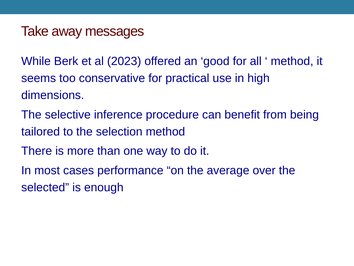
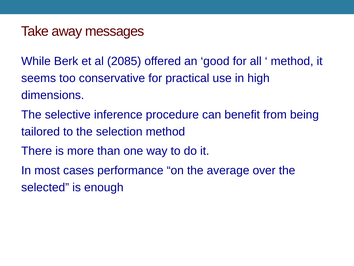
2023: 2023 -> 2085 (124, 61)
